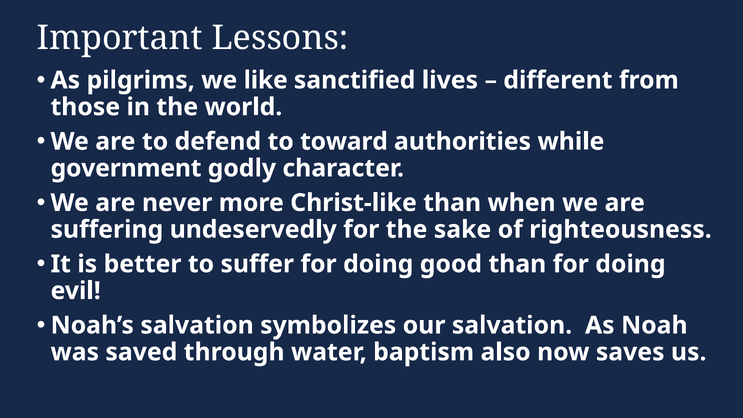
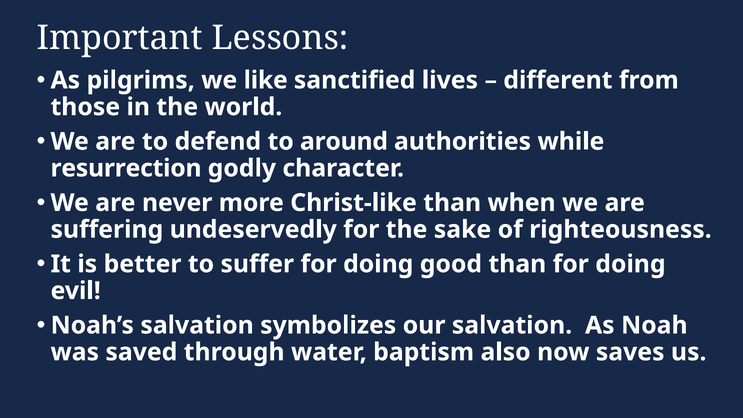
toward: toward -> around (344, 141)
government: government -> resurrection (126, 168)
